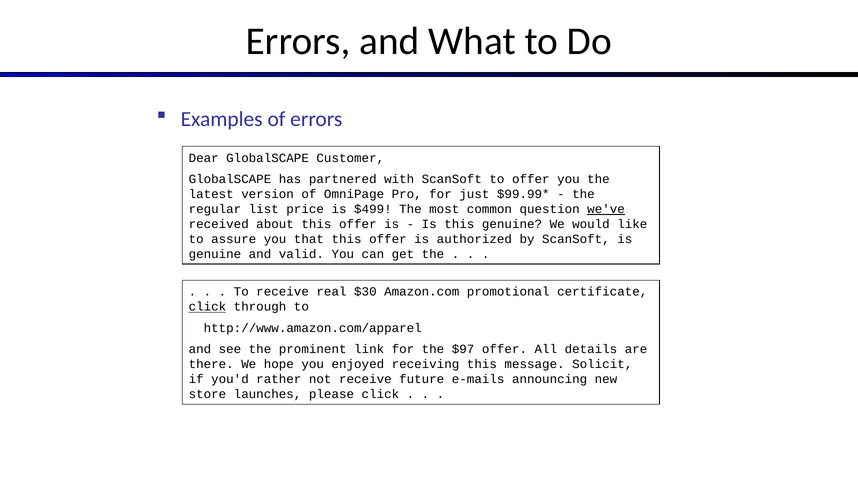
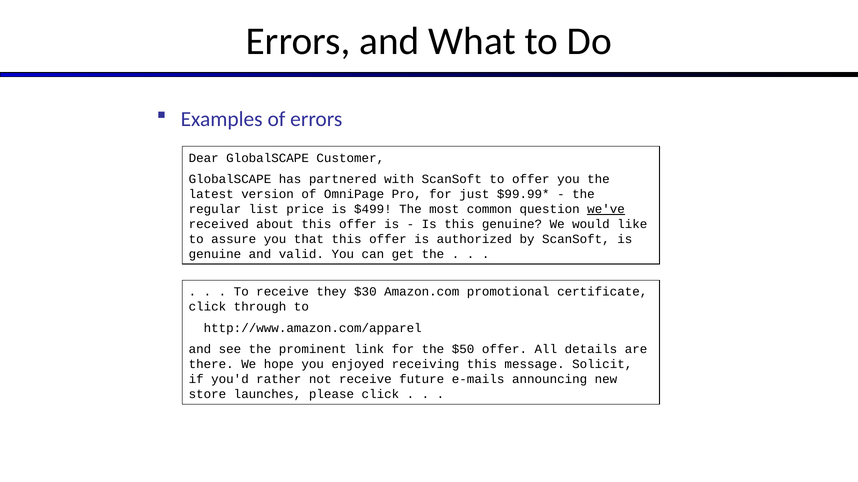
real: real -> they (332, 292)
click underline: present -> none (207, 307)
$97: $97 -> $50 (463, 350)
